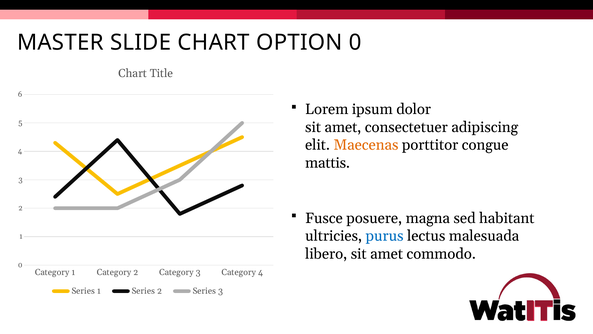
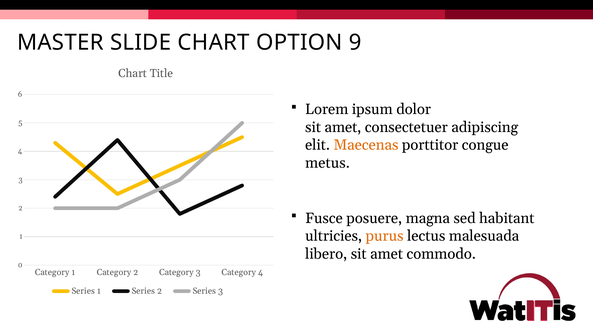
OPTION 0: 0 -> 9 (355, 42)
mattis: mattis -> metus (327, 163)
purus colour: blue -> orange (385, 236)
